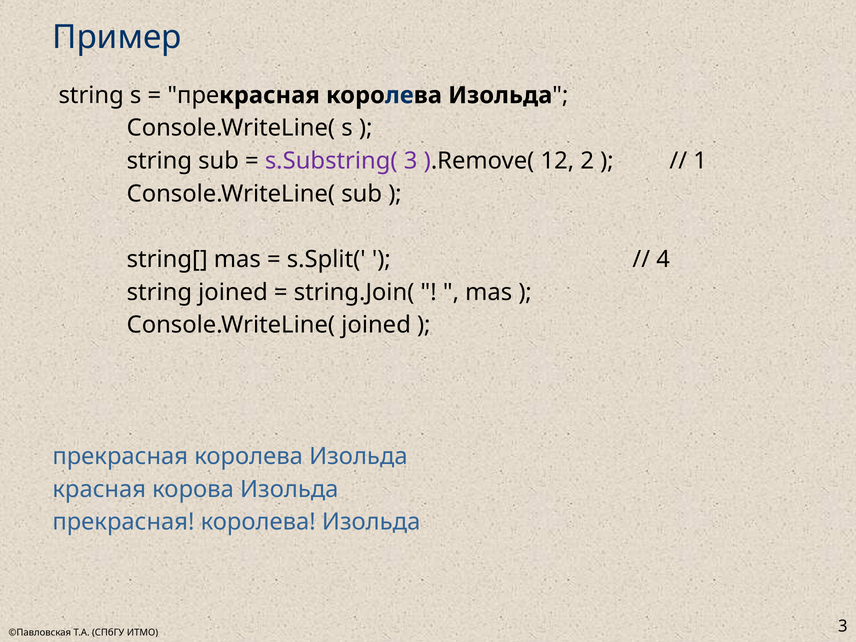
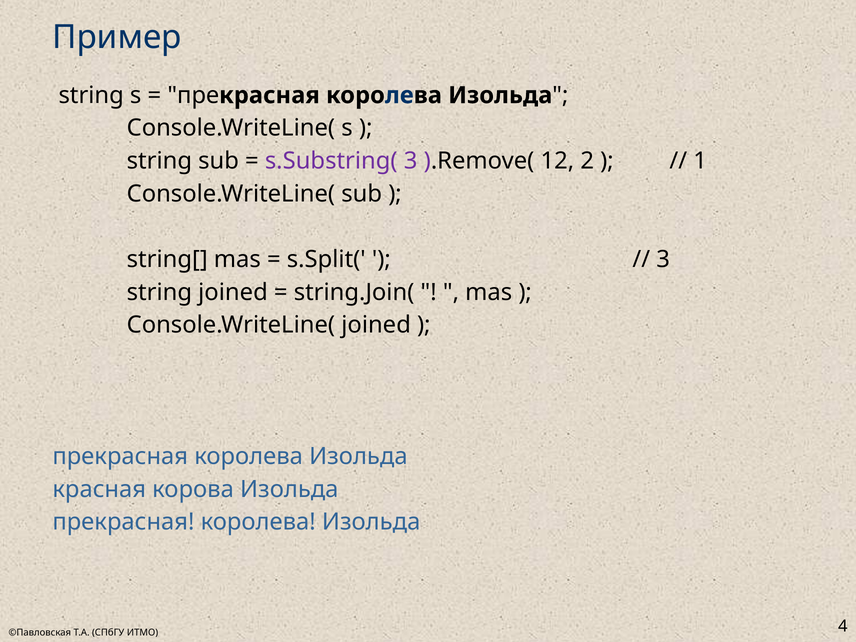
4: 4 -> 3 (663, 259)
ИТМО 3: 3 -> 4 (843, 626)
